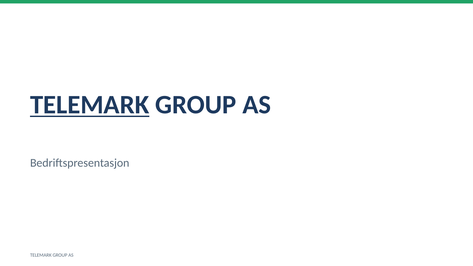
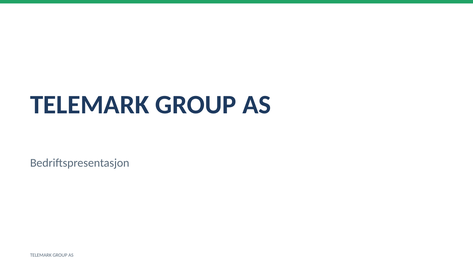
TELEMARK underline: present -> none (90, 105)
